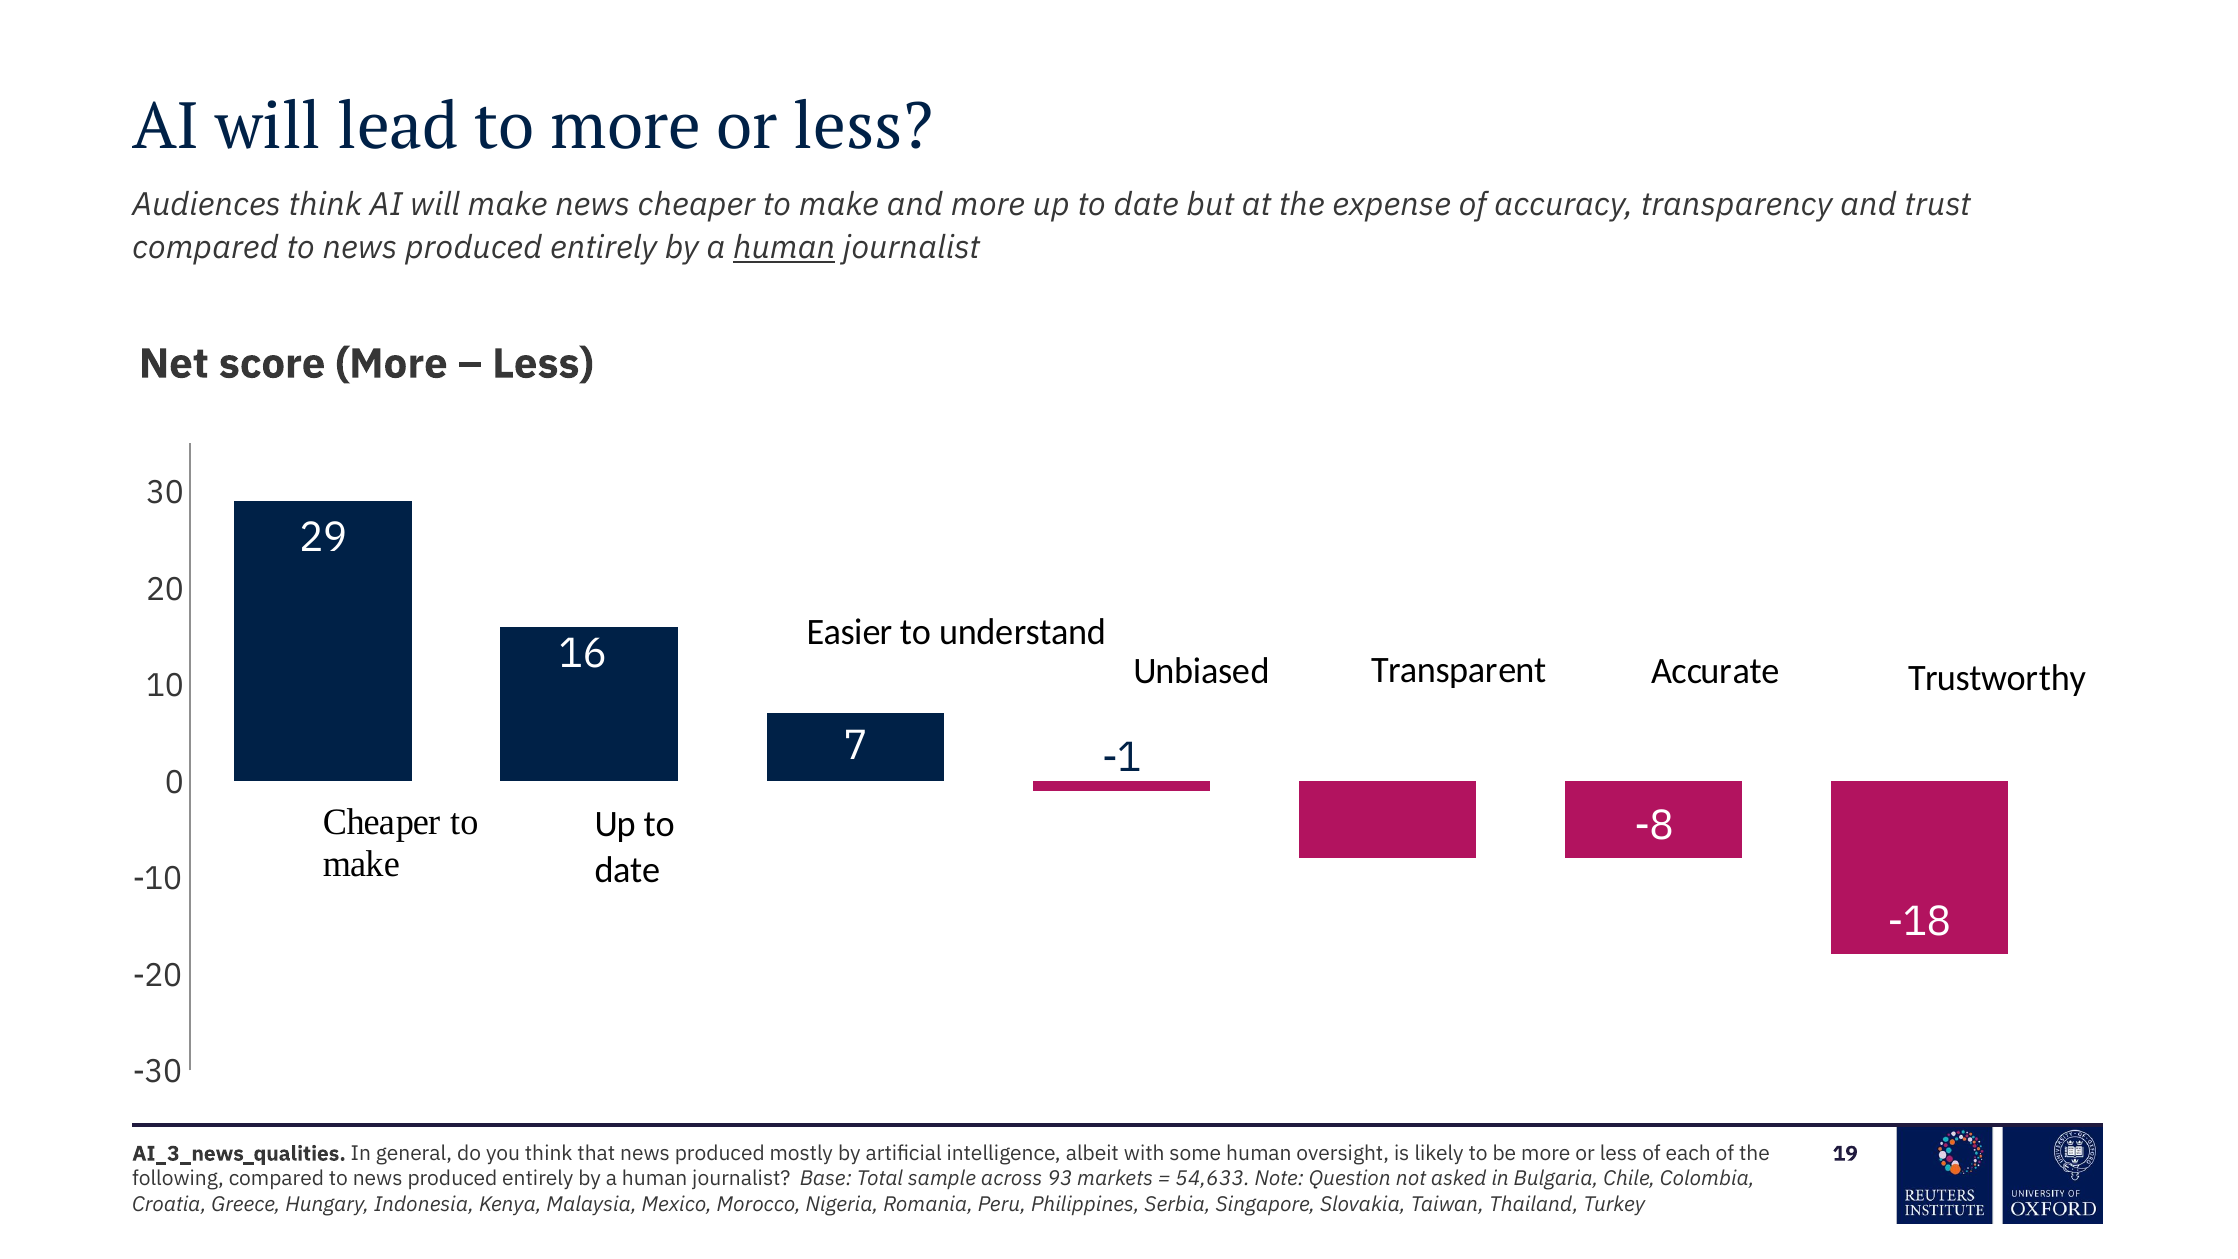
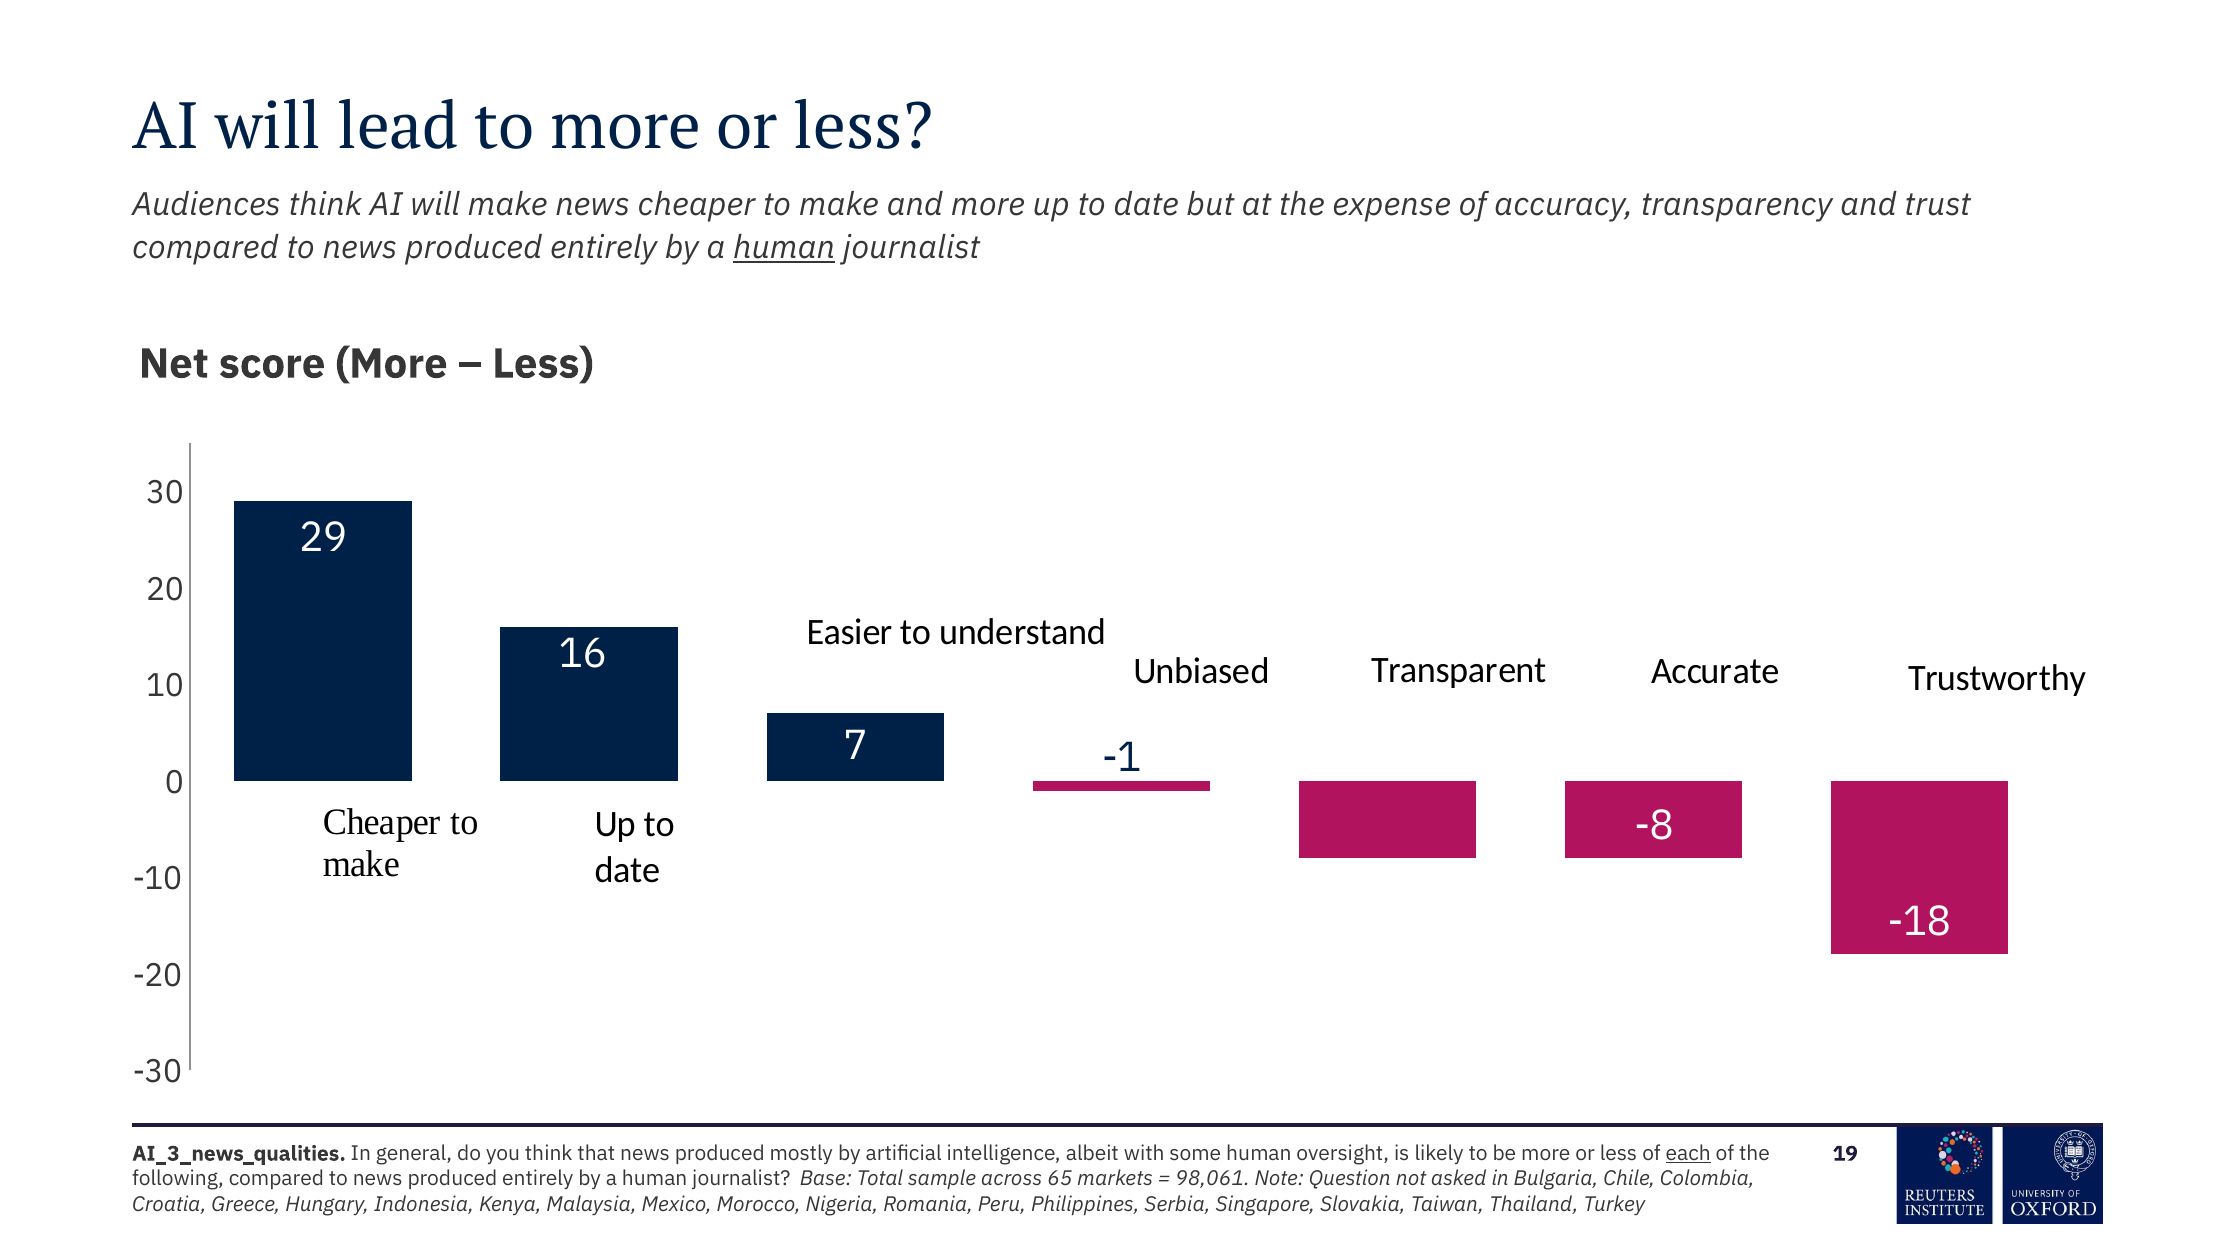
each underline: none -> present (1688, 1154)
93: 93 -> 65 (1060, 1179)
54,633: 54,633 -> 98,061 (1212, 1179)
